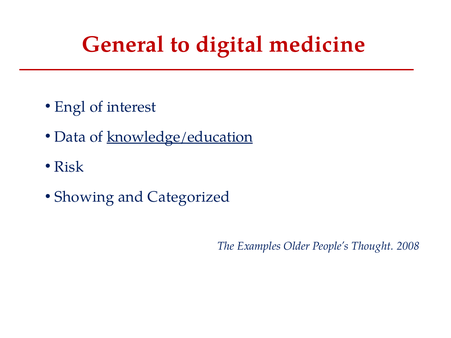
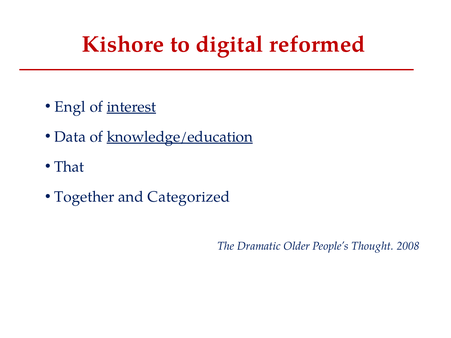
General: General -> Kishore (123, 44)
medicine: medicine -> reformed (317, 44)
interest underline: none -> present (131, 107)
Risk: Risk -> That (69, 167)
Showing: Showing -> Together (84, 197)
Examples: Examples -> Dramatic (259, 246)
